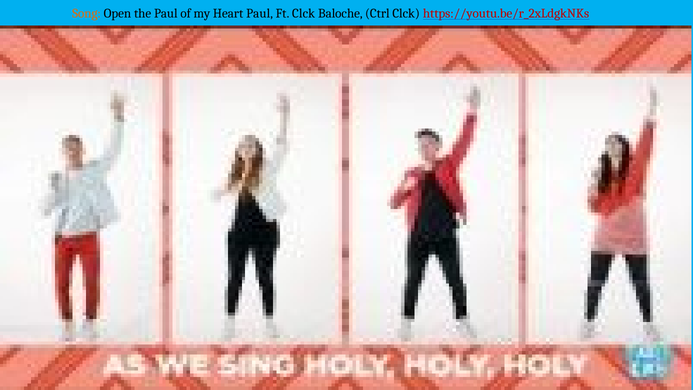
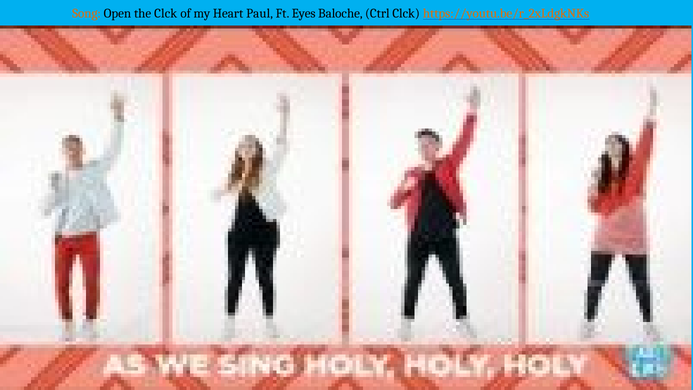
the Paul: Paul -> Clck (166, 14)
Ft Clck: Clck -> Eyes (304, 14)
https://youtu.be/r_2xLdgkNKs colour: red -> orange (506, 14)
